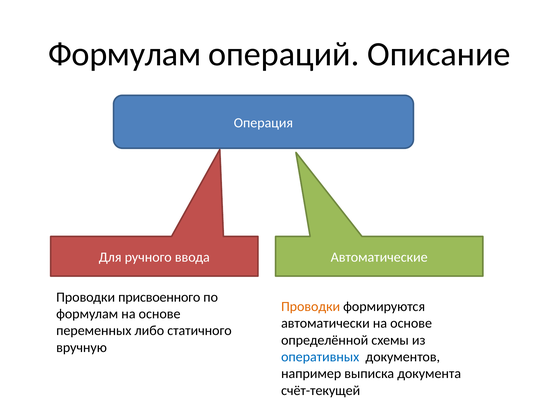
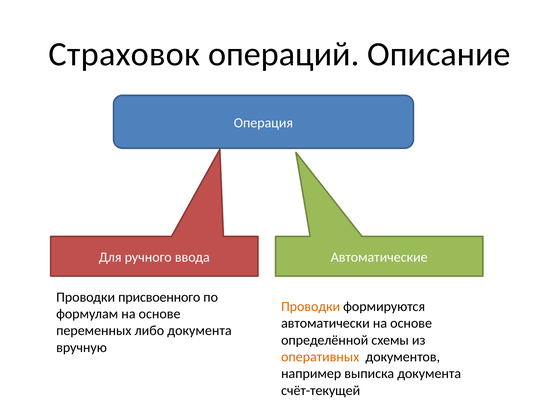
Формулам: Формулам -> Страховок (124, 54)
либо статичного: статичного -> документа (199, 331)
оперативных colour: blue -> orange (320, 357)
